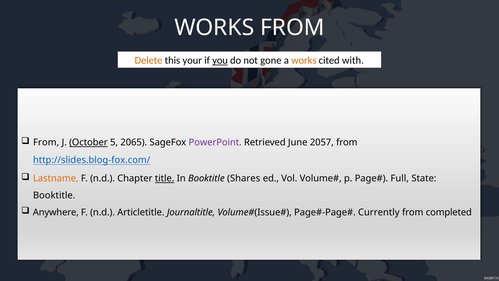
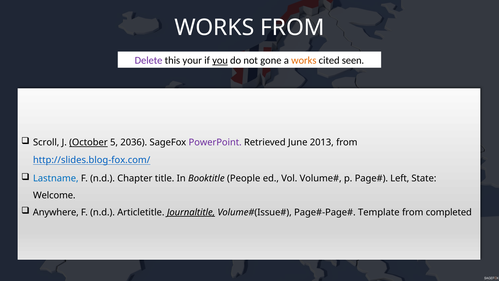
Delete colour: orange -> purple (149, 60)
with: with -> seen (353, 60)
From: From -> Scroll (46, 142)
2065: 2065 -> 2036 (134, 142)
2057: 2057 -> 2013 (322, 142)
Lastname colour: orange -> blue (56, 178)
title underline: present -> none (165, 178)
Shares: Shares -> People (244, 178)
Full: Full -> Left (400, 178)
Booktitle: Booktitle -> Welcome (54, 195)
Journaltitle underline: none -> present (191, 212)
Currently: Currently -> Template (379, 212)
